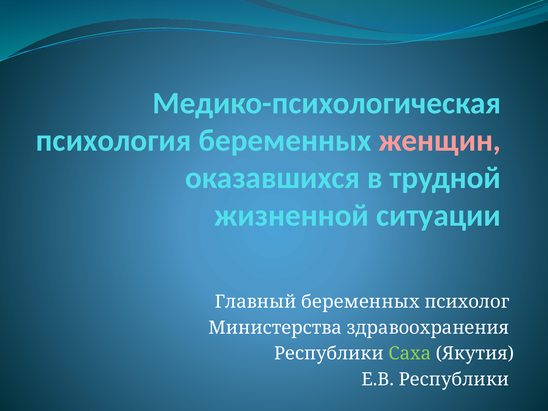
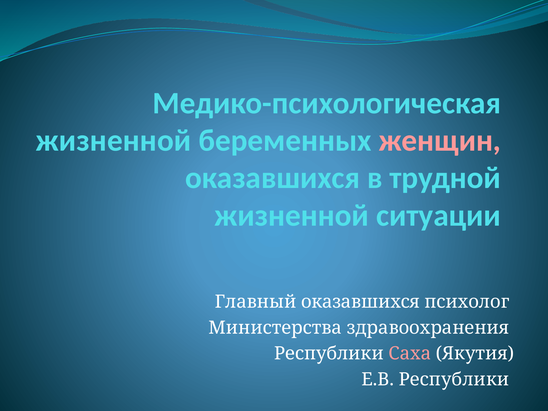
психология: психология -> жизненной (114, 141)
Главный беременных: беременных -> оказавшихся (361, 302)
Саха colour: light green -> pink (410, 354)
